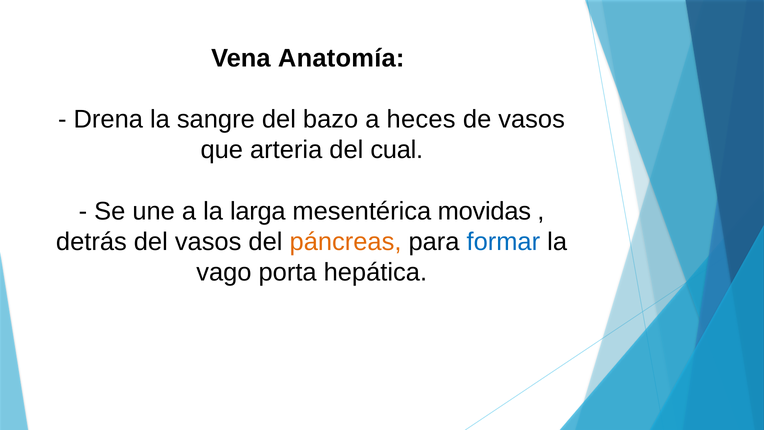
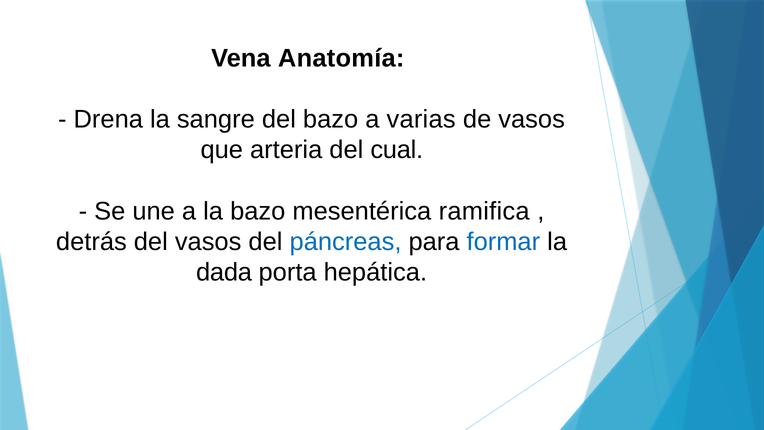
heces: heces -> varias (421, 119)
la larga: larga -> bazo (258, 211)
movidas: movidas -> ramifica (484, 211)
páncreas colour: orange -> blue (346, 242)
vago: vago -> dada (224, 272)
